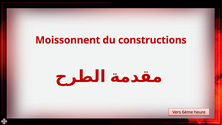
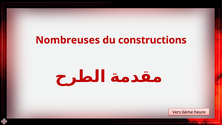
Moissonnent: Moissonnent -> Nombreuses (68, 40)
